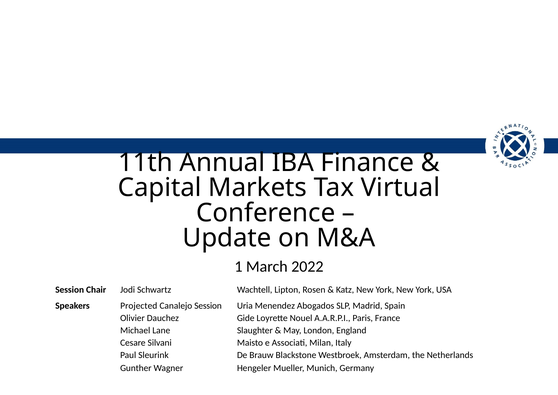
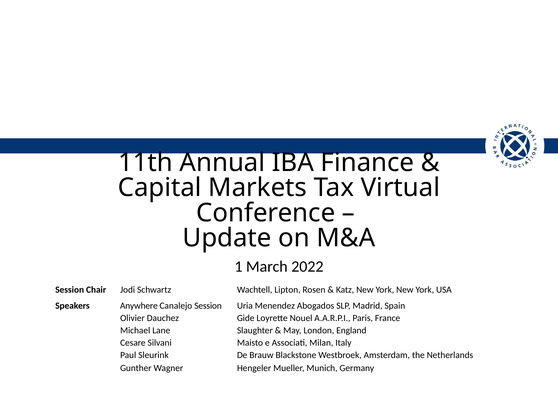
Projected: Projected -> Anywhere (139, 306)
